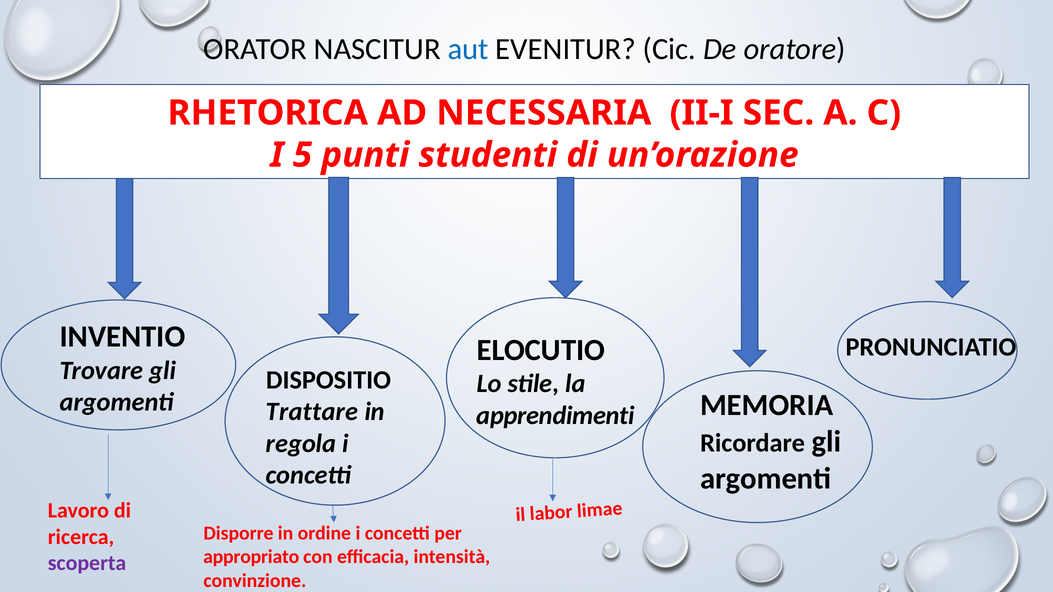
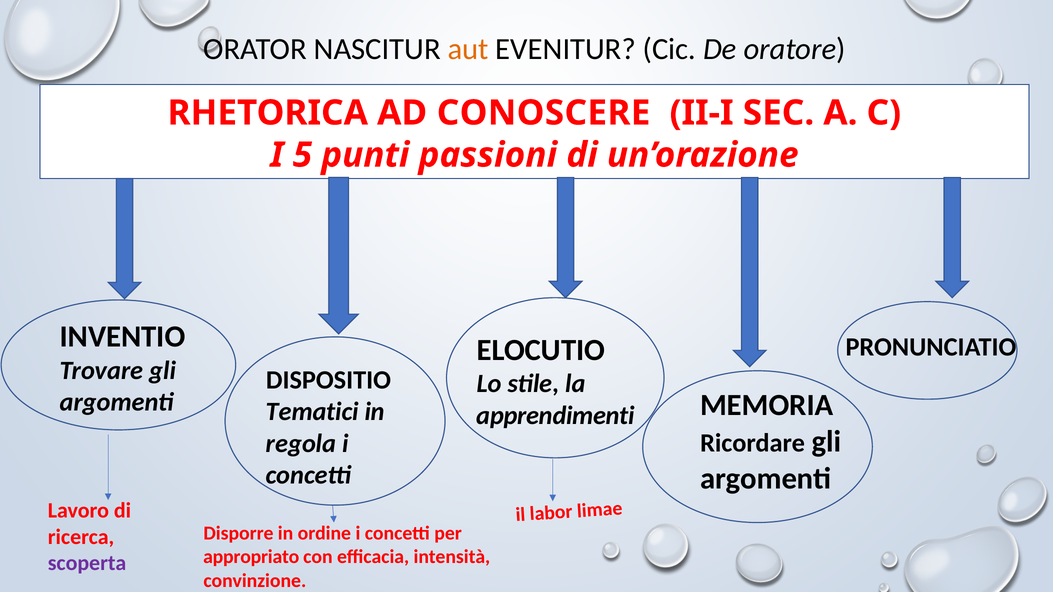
aut colour: blue -> orange (468, 49)
NECESSARIA: NECESSARIA -> CONOSCERE (544, 113)
studenti: studenti -> passioni (488, 155)
Trattare: Trattare -> Tematici (312, 412)
